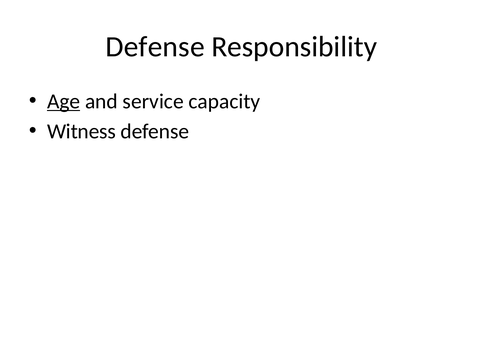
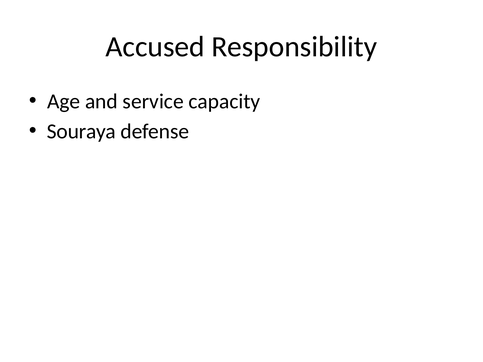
Defense: Defense -> Accused (155, 47)
Age underline: present -> none (64, 101)
Witness: Witness -> Souraya (81, 131)
